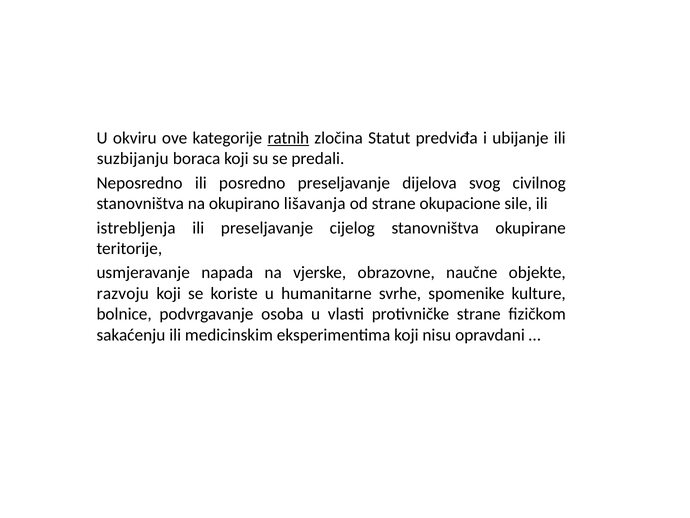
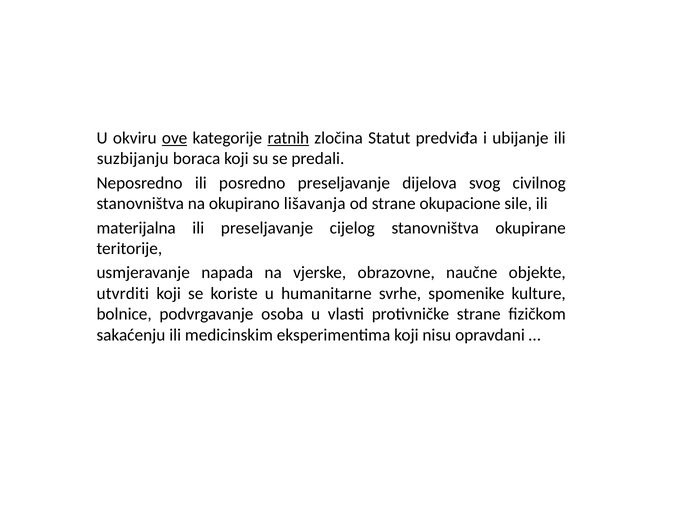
ove underline: none -> present (175, 138)
istrebljenja: istrebljenja -> materijalna (136, 228)
razvoju: razvoju -> utvrditi (123, 293)
